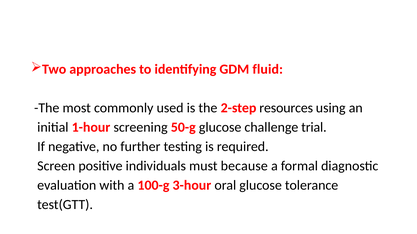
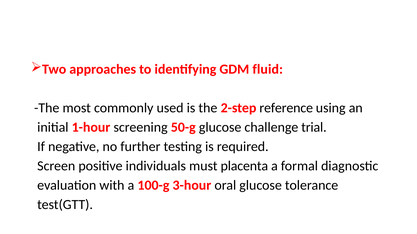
resources: resources -> reference (286, 108)
because: because -> placenta (244, 166)
